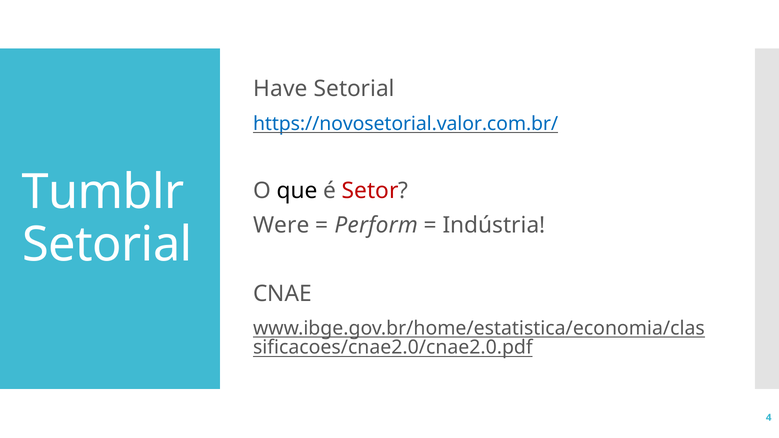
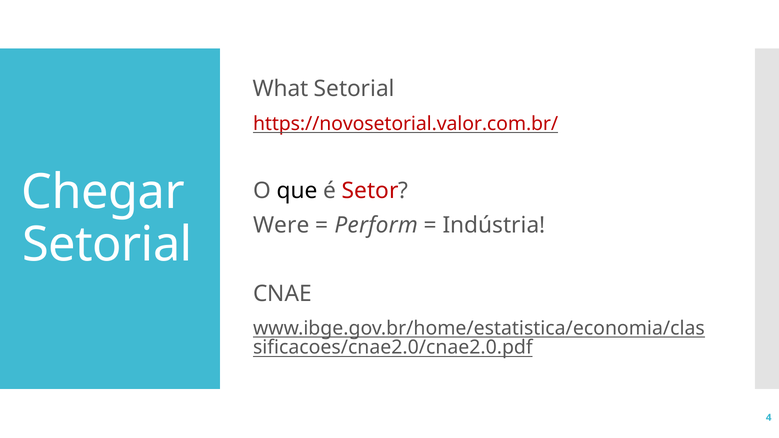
Have: Have -> What (281, 89)
https://novosetorial.valor.com.br/ colour: blue -> red (406, 124)
Tumblr: Tumblr -> Chegar (103, 192)
